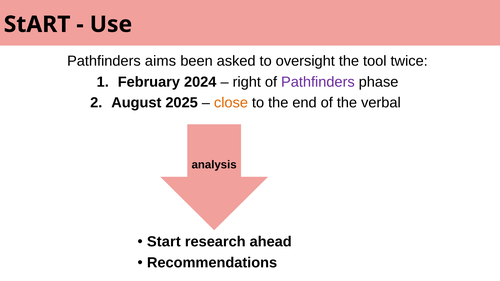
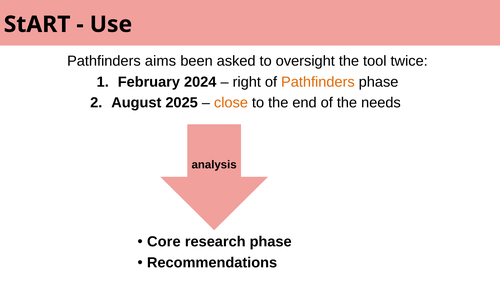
Pathfinders colour: purple -> orange (318, 82)
verbal: verbal -> needs (381, 103)
Start: Start -> Core (164, 242)
research ahead: ahead -> phase (271, 242)
